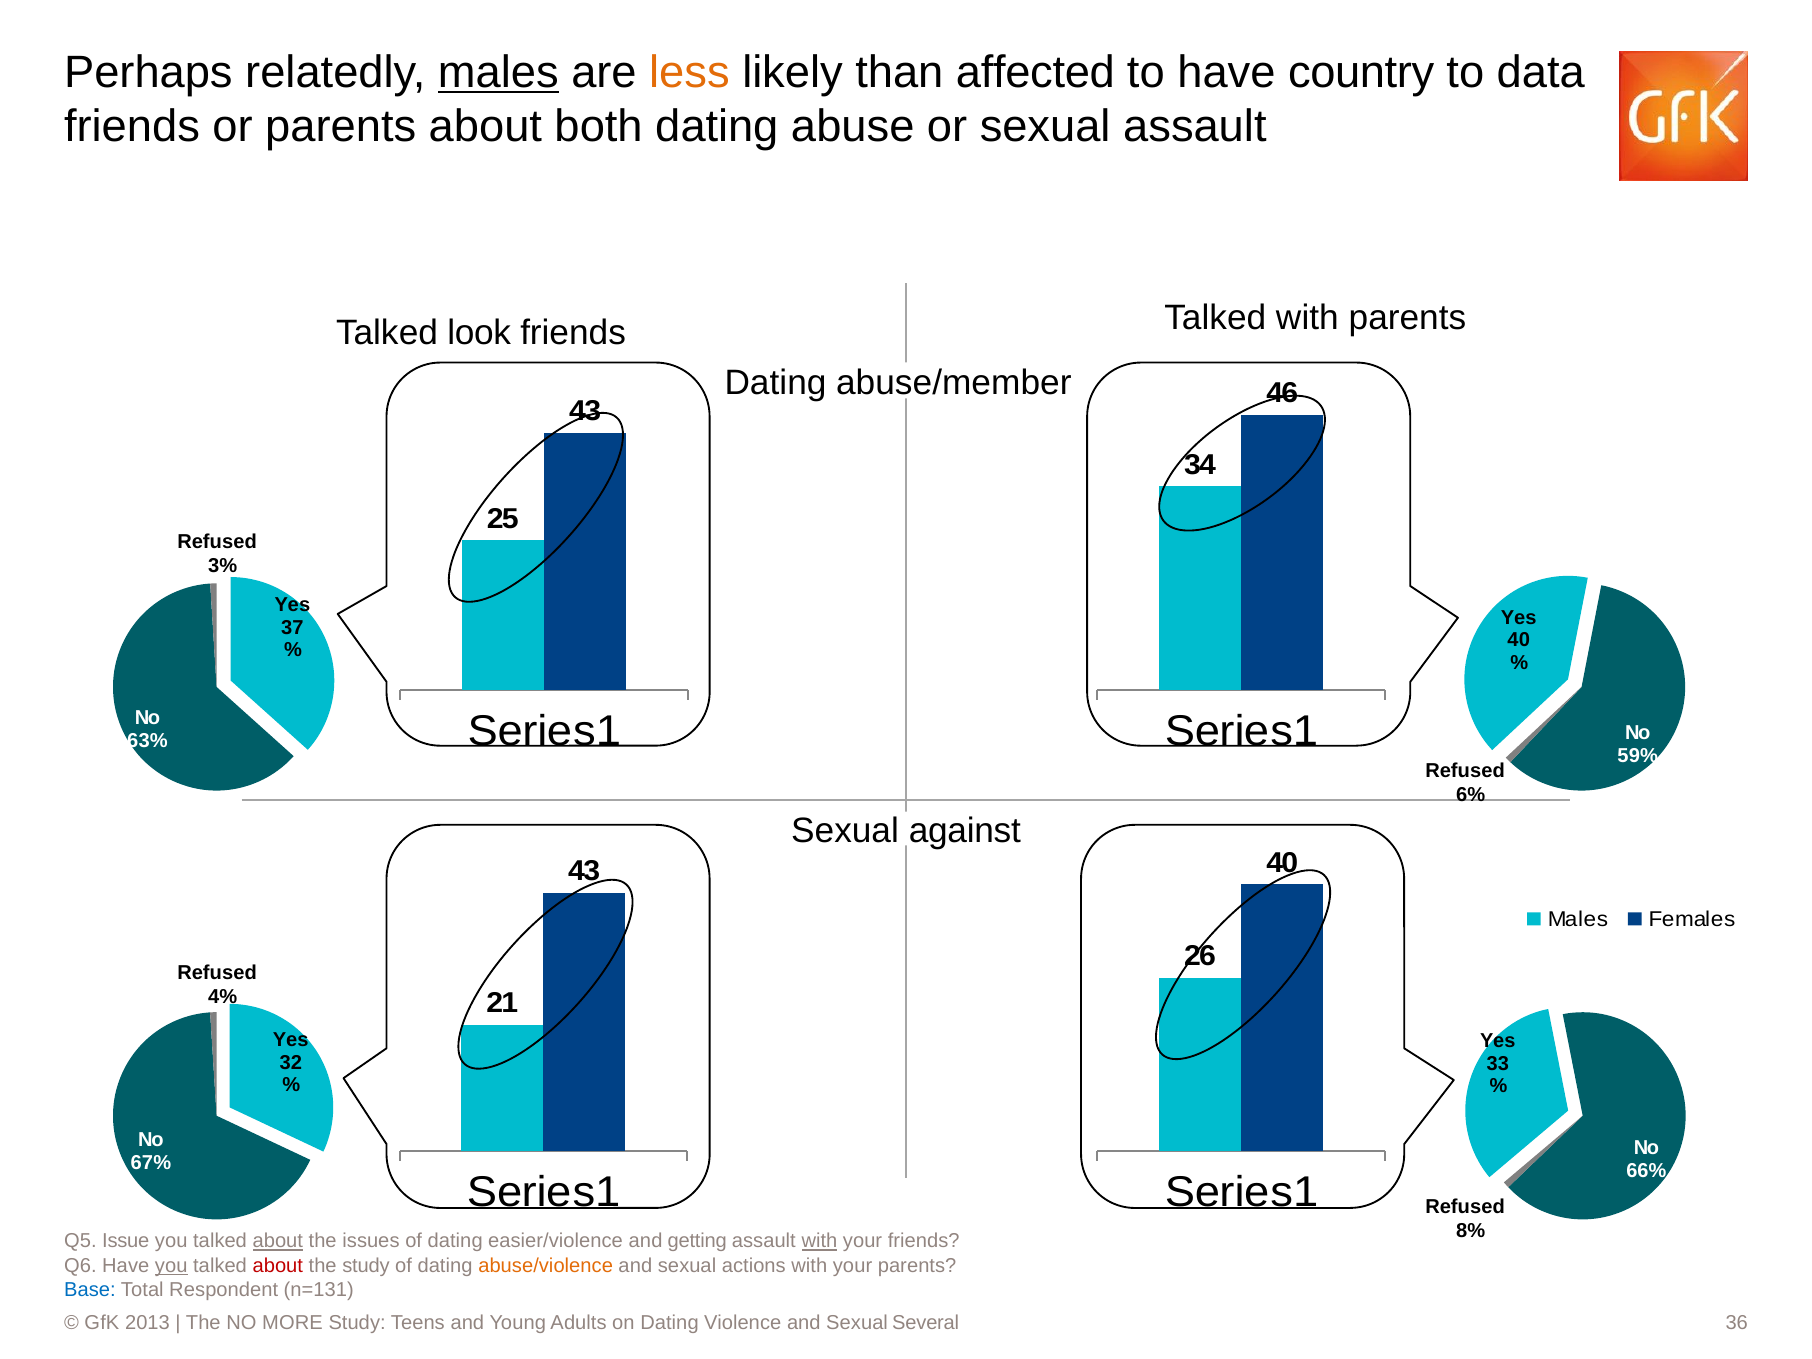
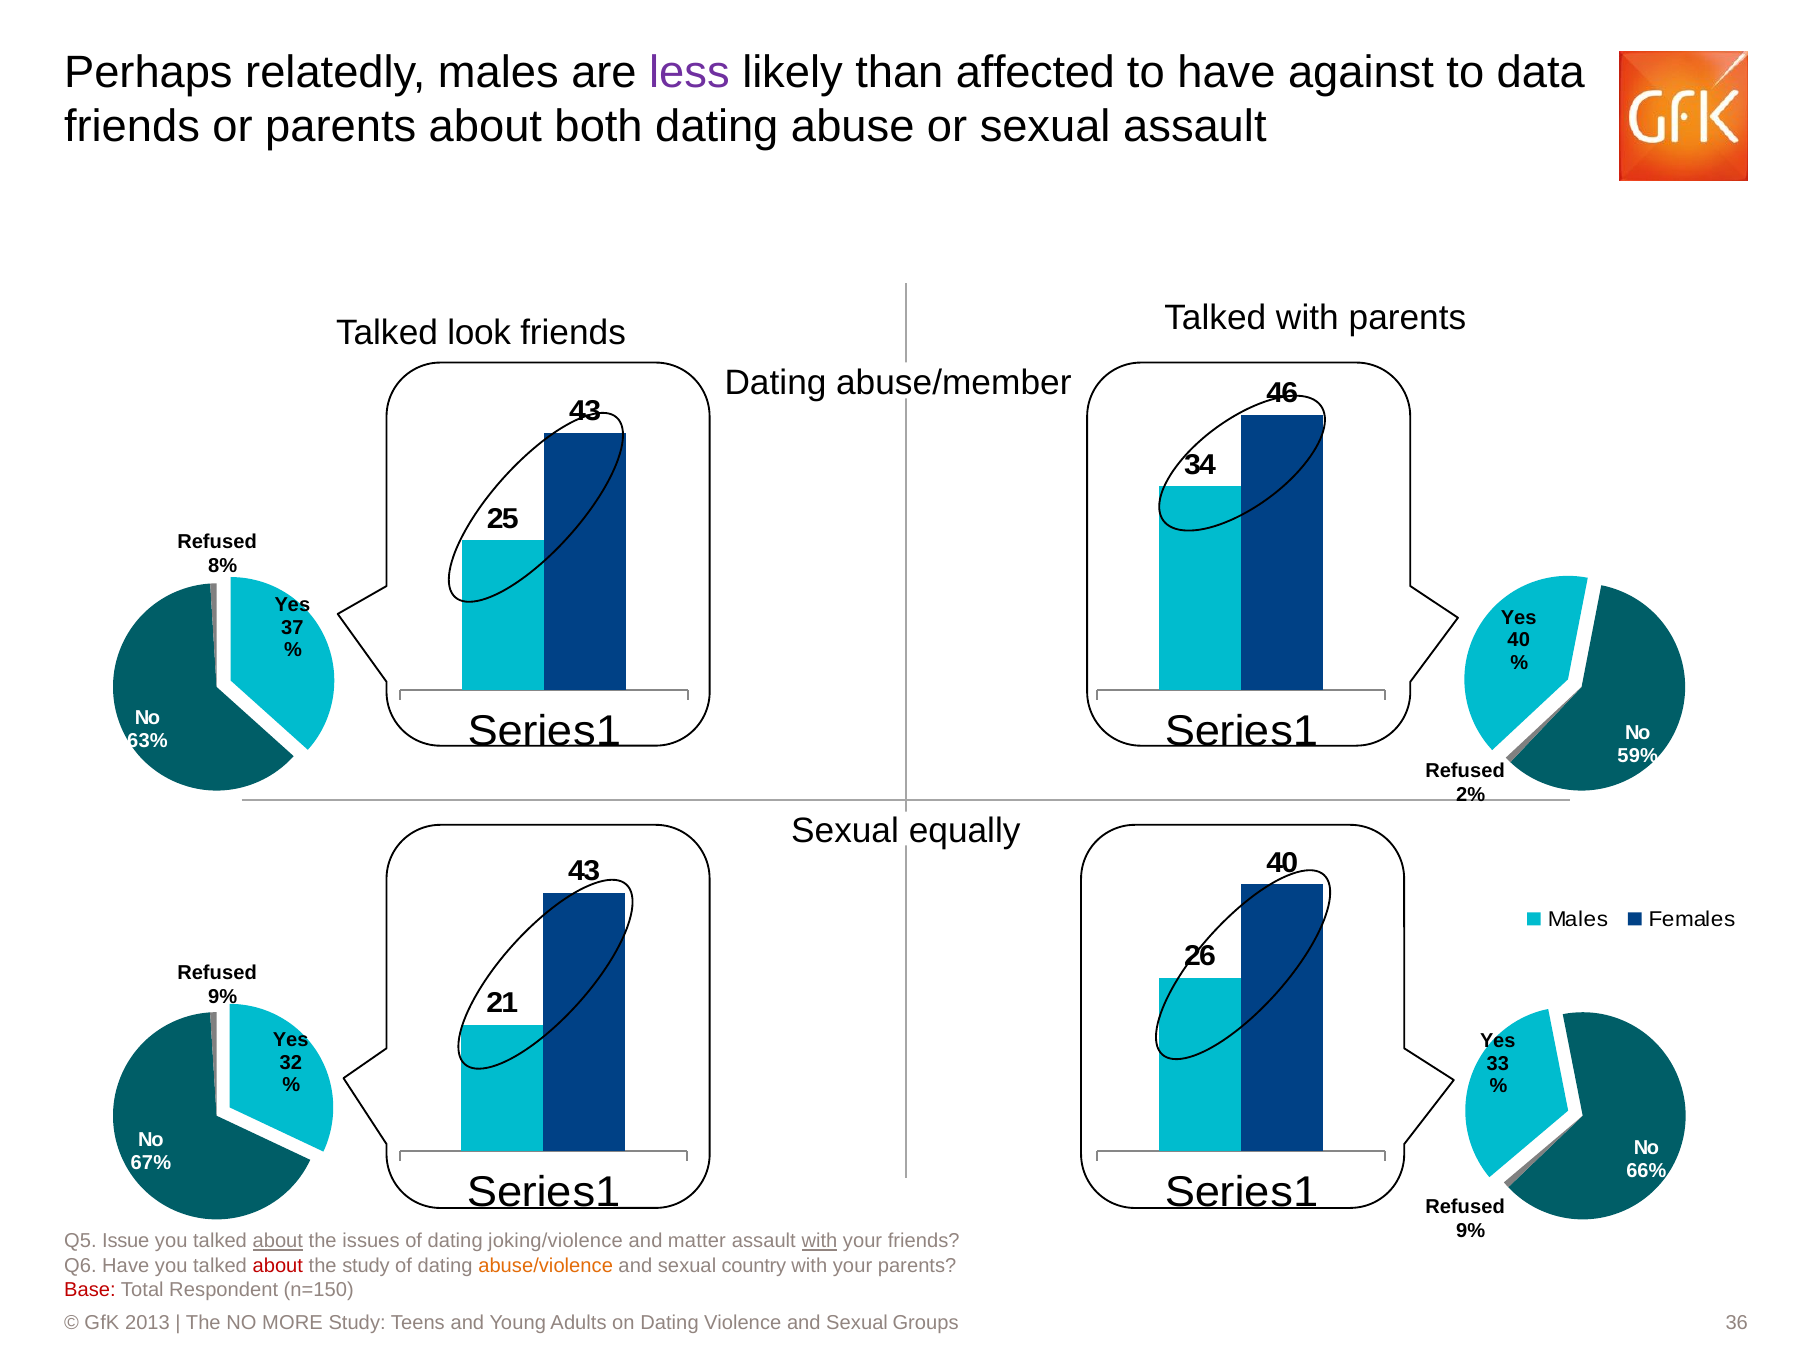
males underline: present -> none (498, 73)
less colour: orange -> purple (689, 73)
country: country -> against (1361, 73)
3%: 3% -> 8% (223, 566)
6%: 6% -> 2% (1471, 794)
against: against -> equally (965, 831)
4%: 4% -> 9% (223, 997)
8%: 8% -> 9% (1471, 1231)
easier/violence: easier/violence -> joking/violence (555, 1241)
getting: getting -> matter (697, 1241)
you underline: present -> none (171, 1265)
actions: actions -> country (754, 1265)
Base colour: blue -> red (90, 1290)
n=131: n=131 -> n=150 (319, 1290)
Several: Several -> Groups (926, 1323)
